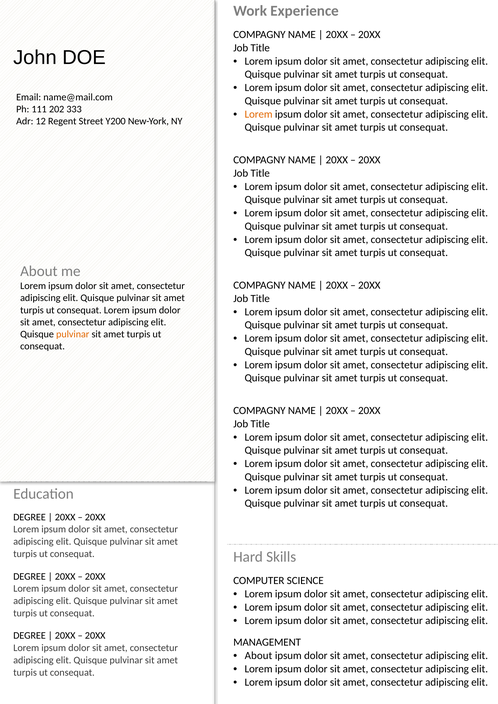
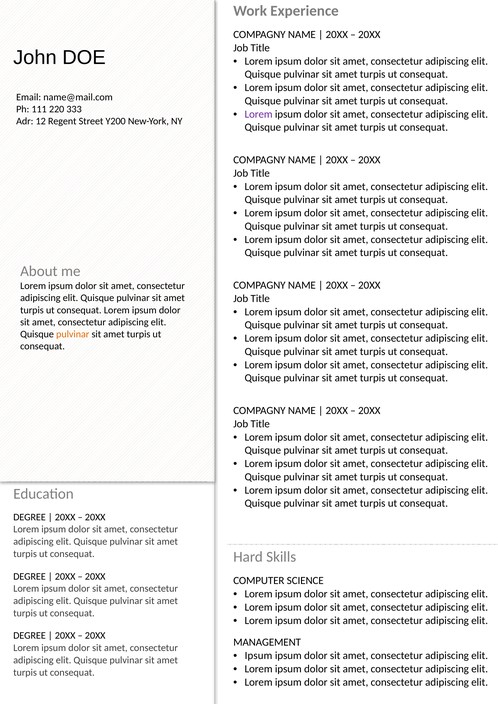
202: 202 -> 220 (57, 109)
Lorem colour: orange -> purple (259, 114)
About: About -> Ipsum (259, 655)
